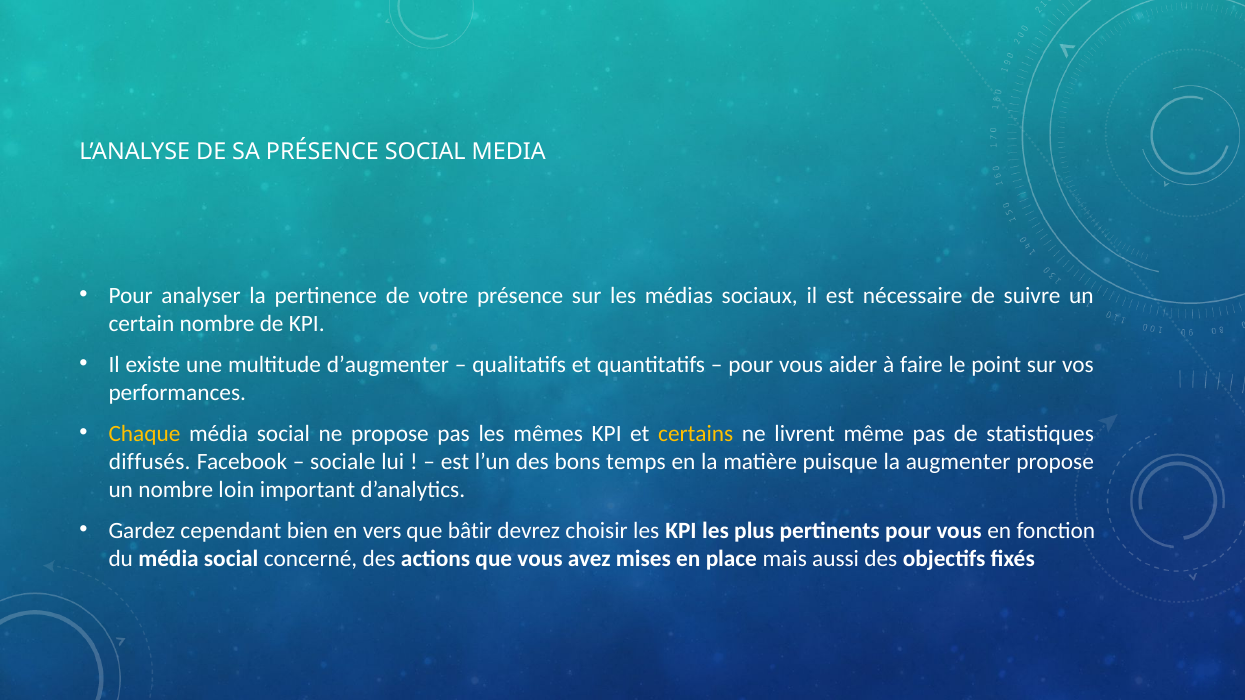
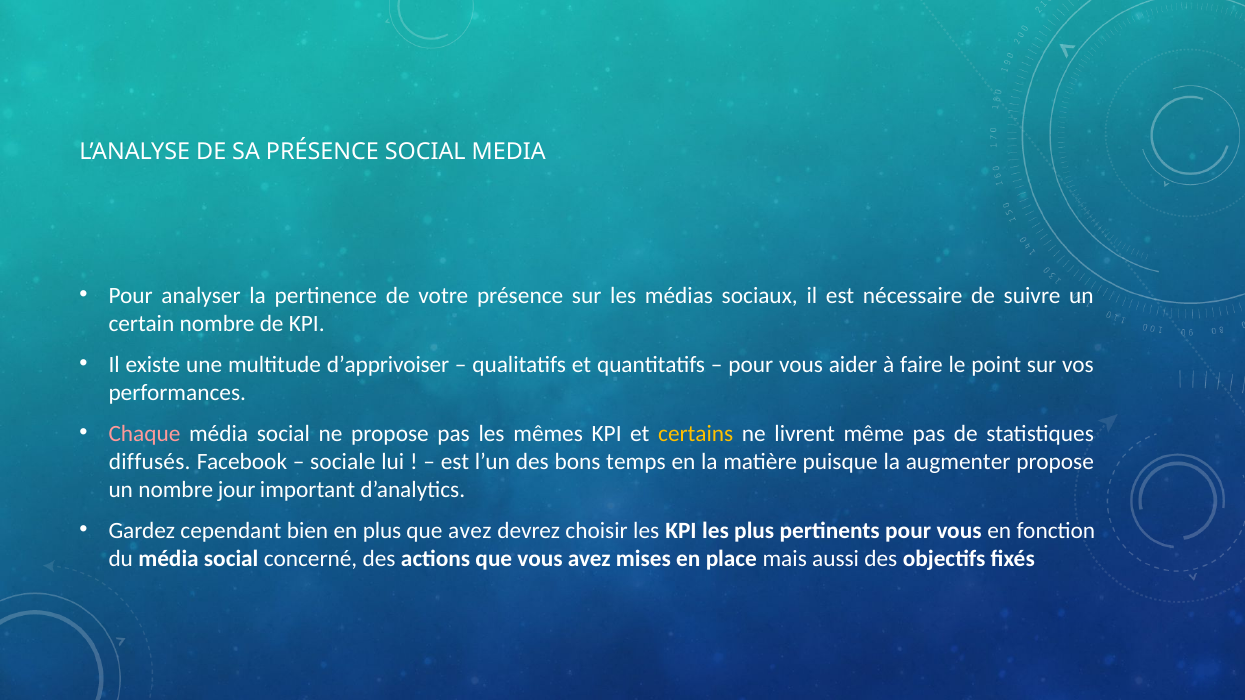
d’augmenter: d’augmenter -> d’apprivoiser (388, 365)
Chaque colour: yellow -> pink (145, 434)
loin: loin -> jour (237, 490)
en vers: vers -> plus (382, 531)
que bâtir: bâtir -> avez (470, 531)
